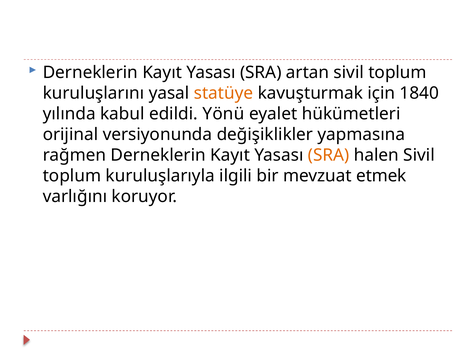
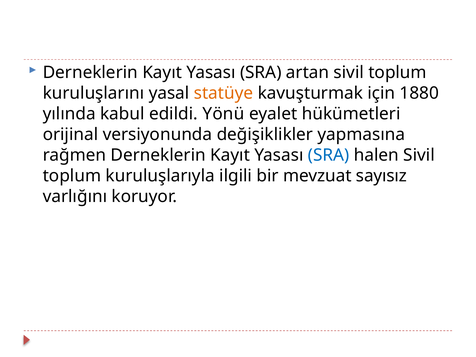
1840: 1840 -> 1880 (419, 93)
SRA colour: orange -> blue (329, 155)
etmek: etmek -> sayısız (381, 176)
